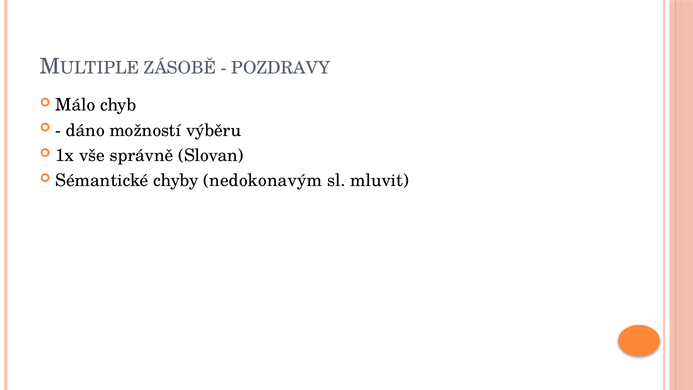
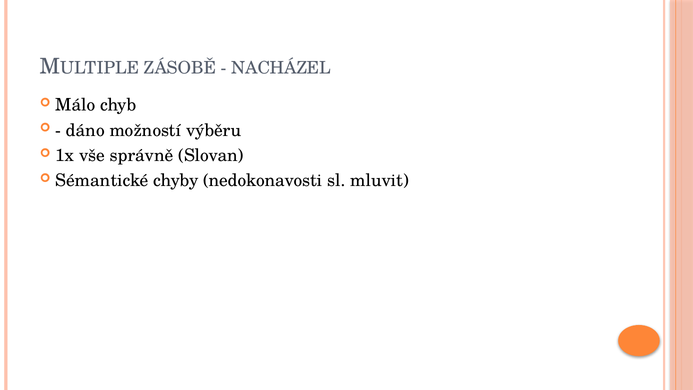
POZDRAVY: POZDRAVY -> NACHÁZEL (281, 68)
nedokonavým: nedokonavým -> nedokonavosti (263, 181)
